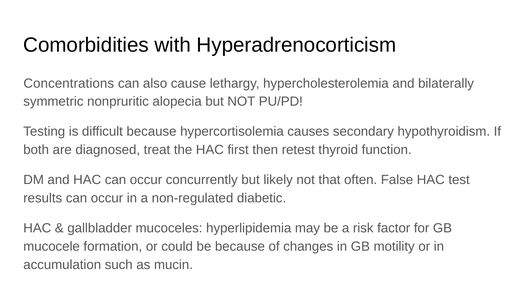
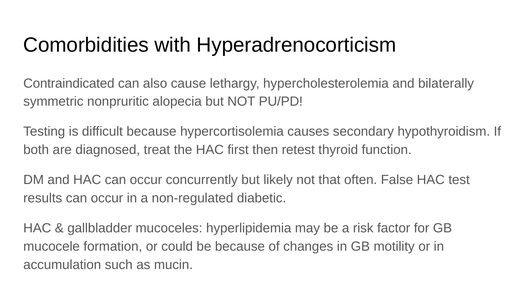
Concentrations: Concentrations -> Contraindicated (69, 83)
